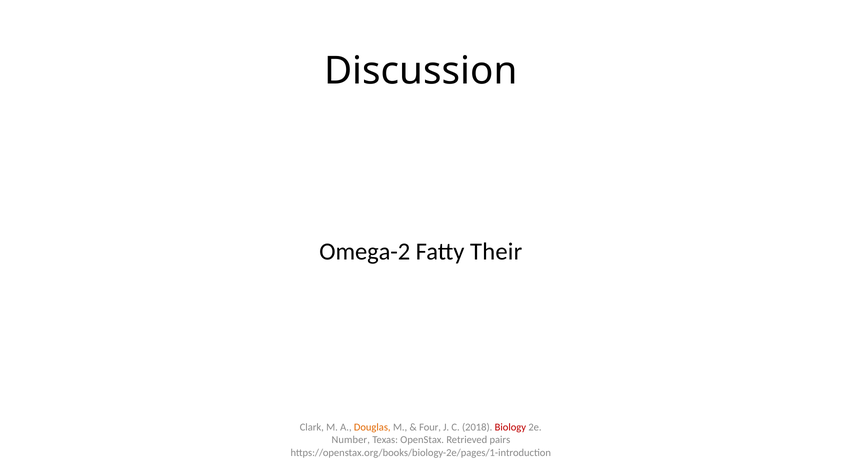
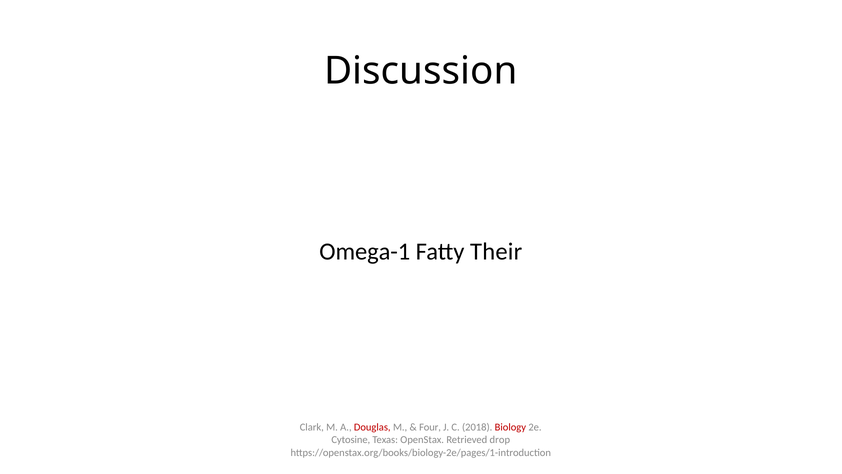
Omega-2: Omega-2 -> Omega-1 (365, 251)
Douglas colour: orange -> red (372, 427)
Number: Number -> Cytosine (351, 440)
pairs: pairs -> drop (500, 440)
